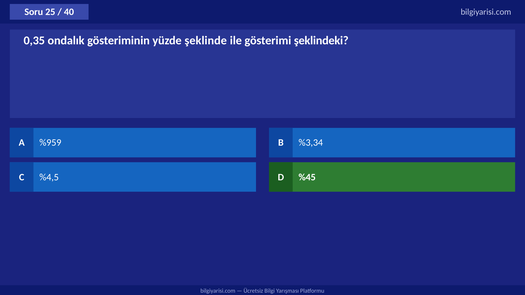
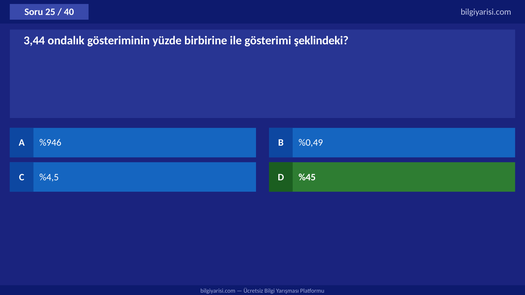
0,35: 0,35 -> 3,44 (34, 40)
şeklinde: şeklinde -> birbirine (206, 40)
%959: %959 -> %946 (50, 143)
%3,34: %3,34 -> %0,49 (311, 143)
